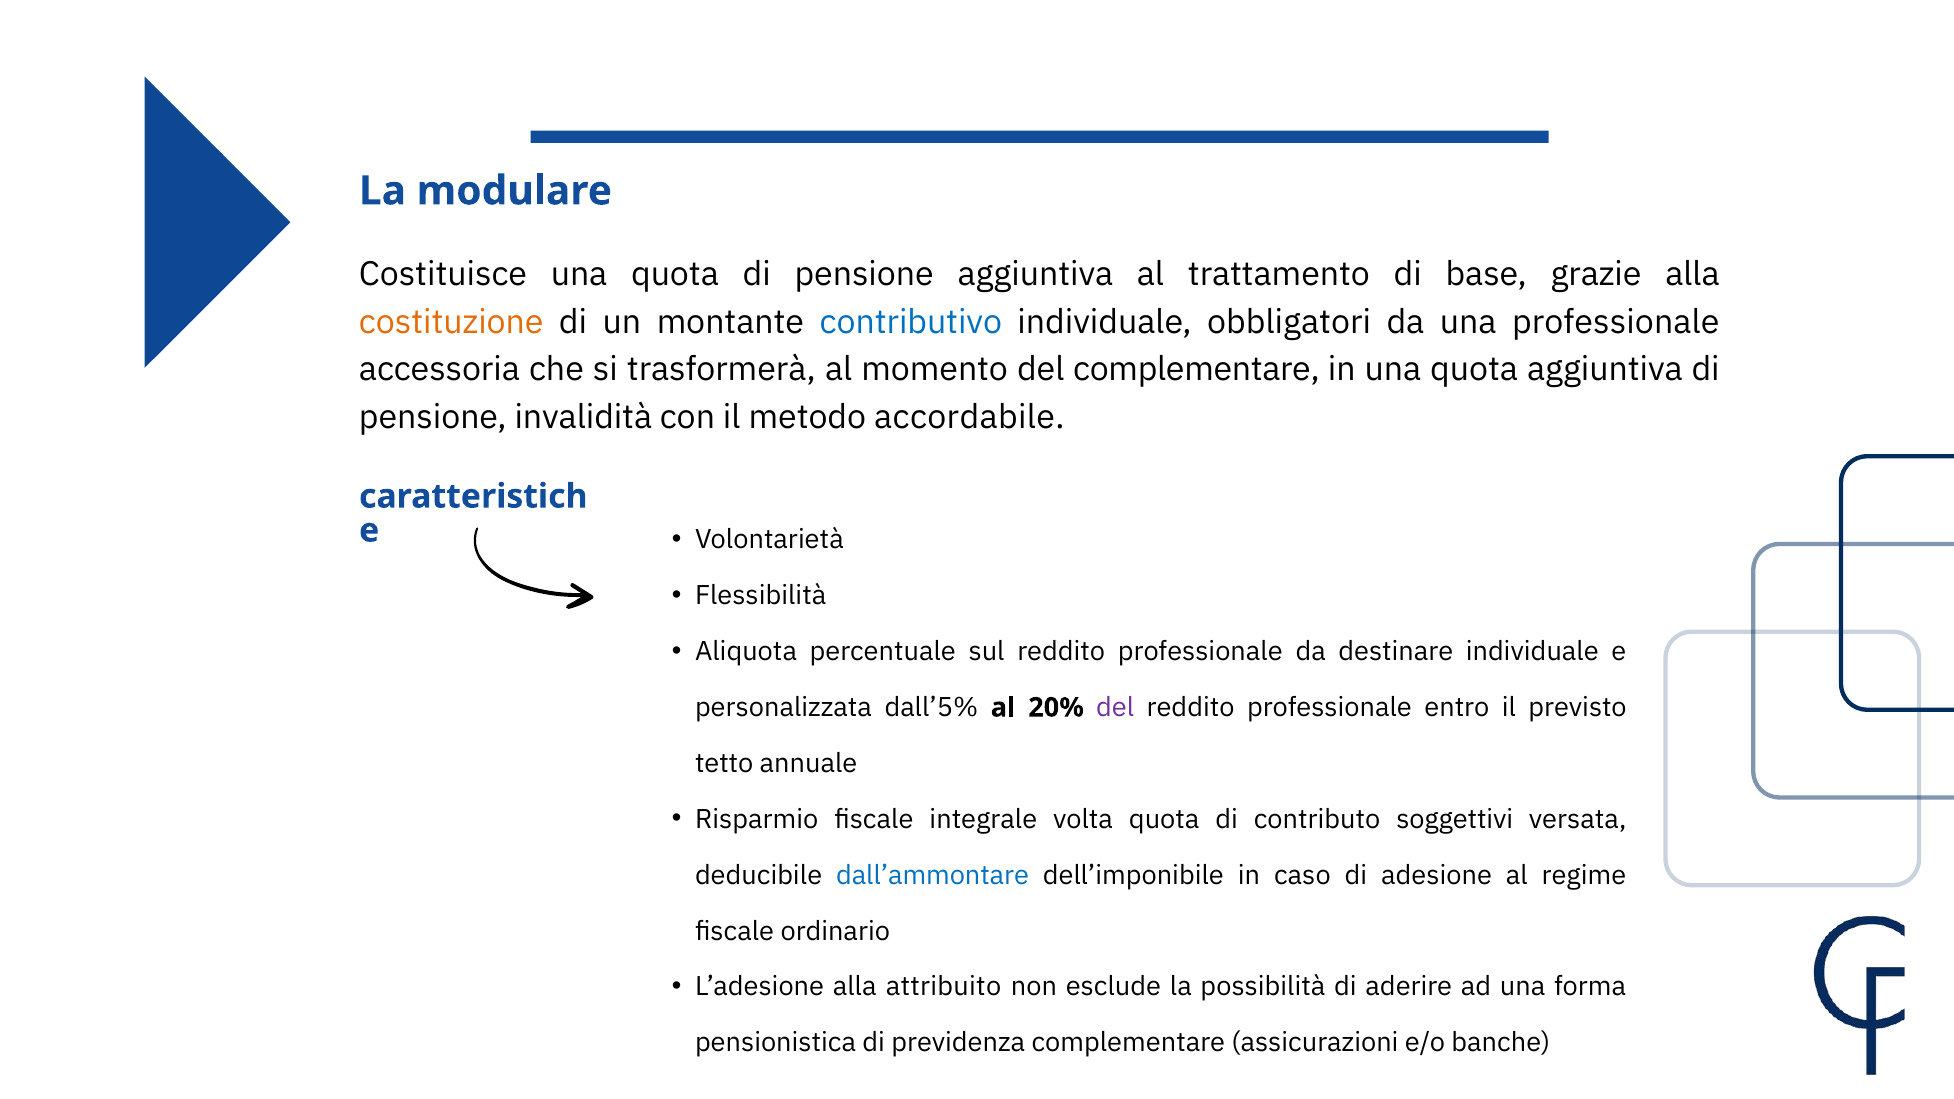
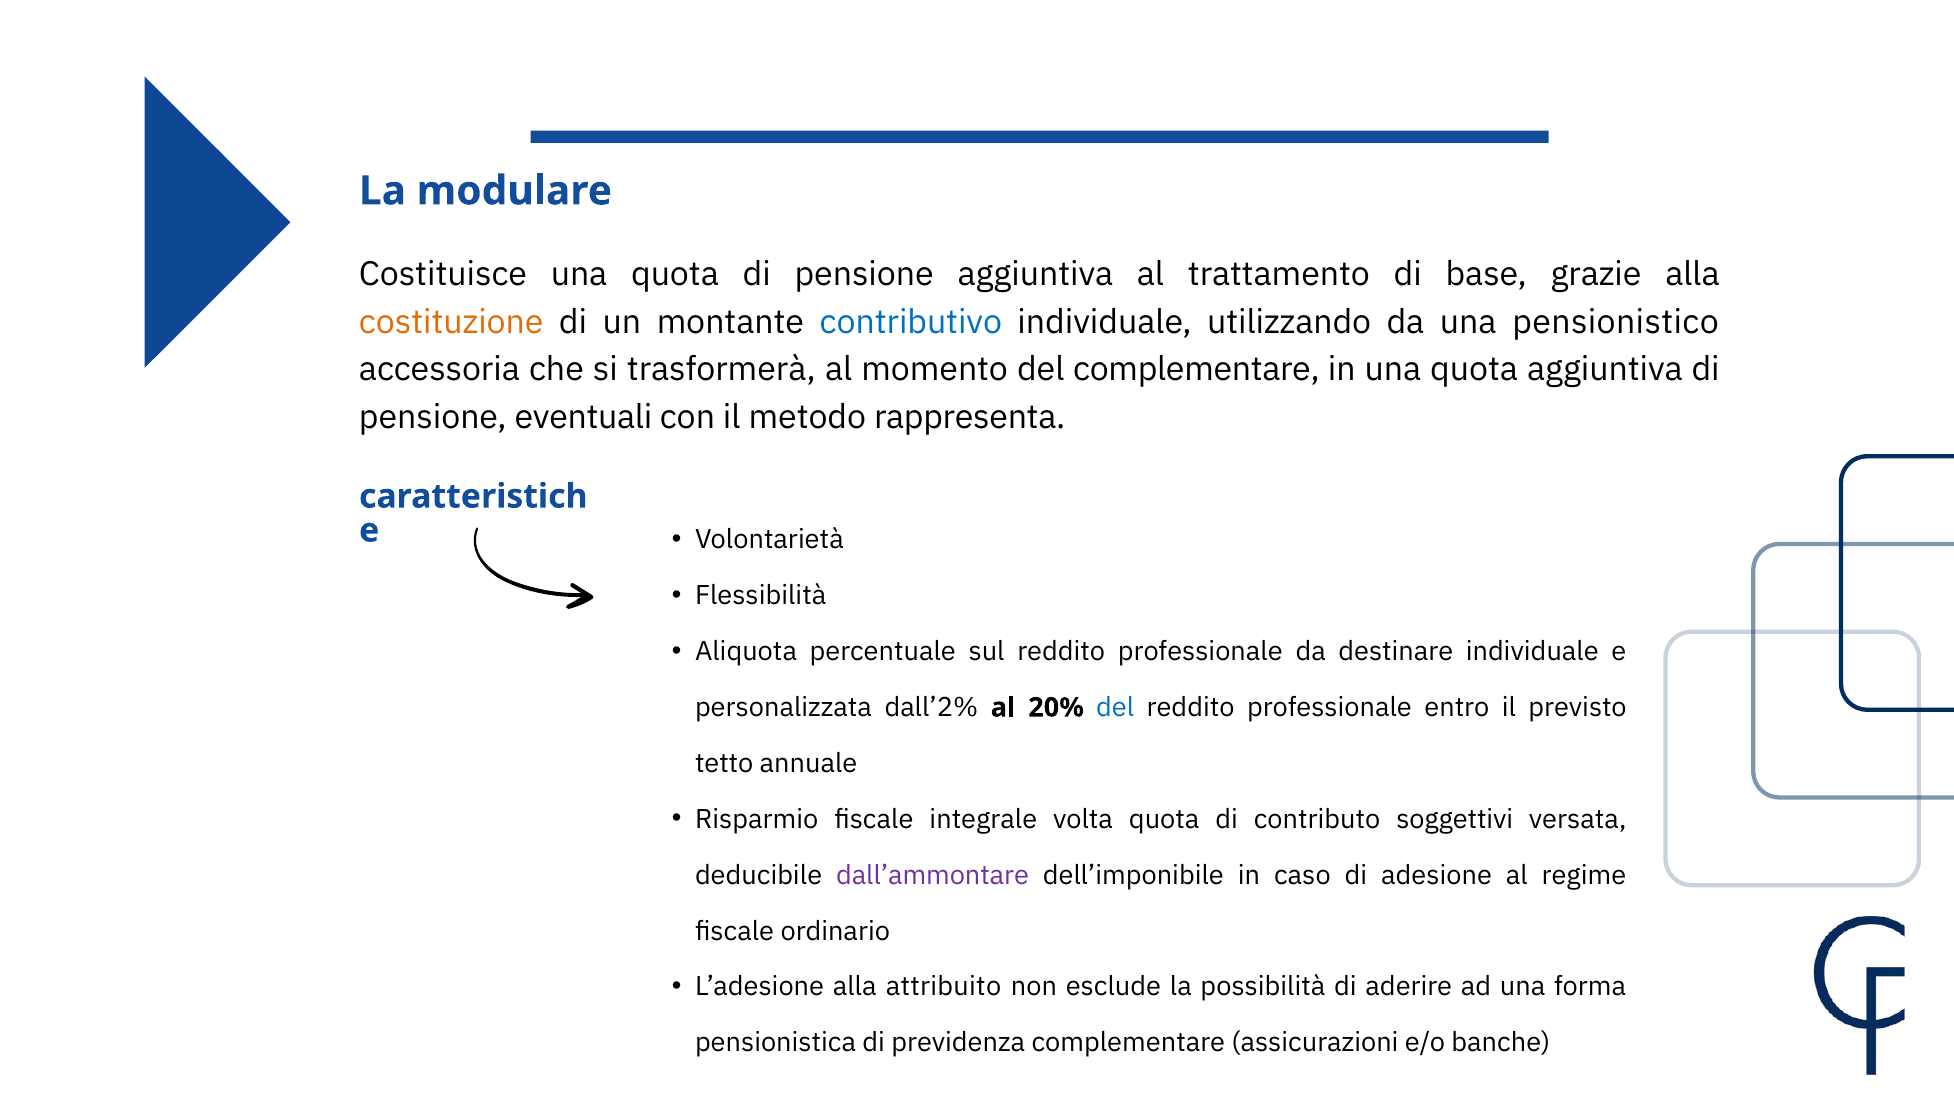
obbligatori: obbligatori -> utilizzando (1289, 322)
una professionale: professionale -> pensionistico (1616, 322)
invalidità: invalidità -> eventuali (583, 417)
accordabile: accordabile -> rappresenta (970, 417)
dall’5%: dall’5% -> dall’2% (931, 708)
del colour: purple -> blue (1115, 708)
dall’ammontare colour: blue -> purple (933, 875)
